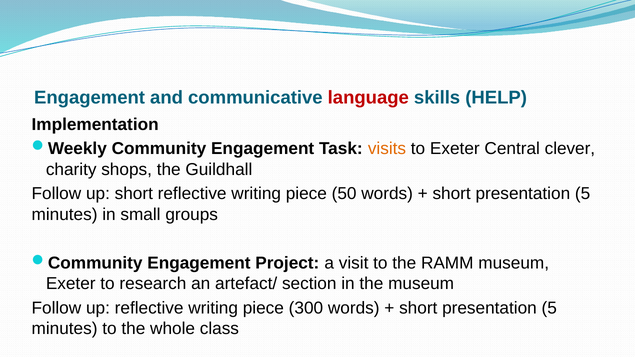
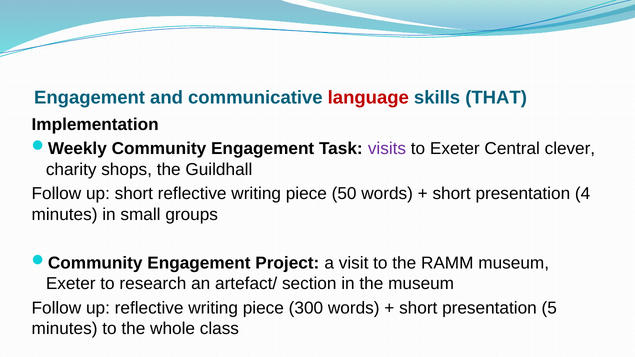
HELP: HELP -> THAT (496, 98)
visits colour: orange -> purple (387, 149)
5: 5 -> 4 (583, 194)
